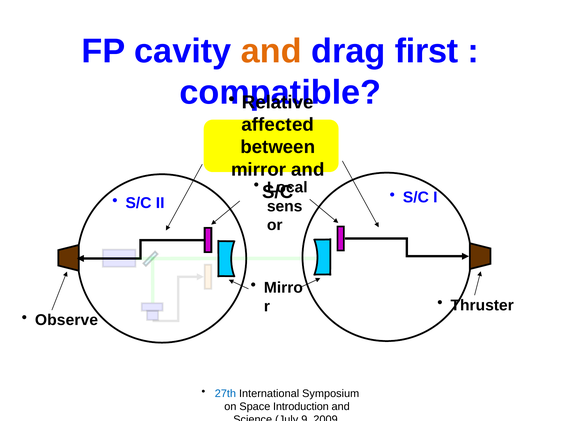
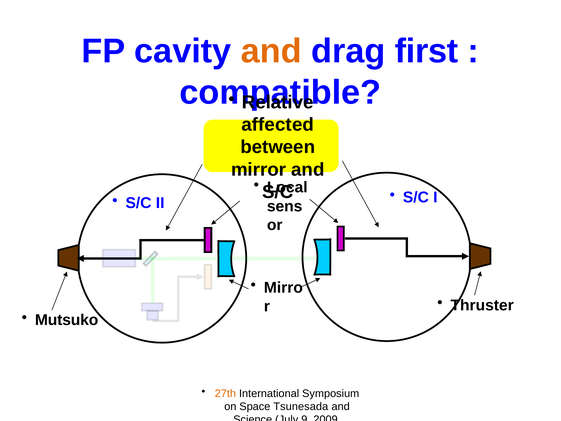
Observe: Observe -> Mutsuko (67, 320)
27th colour: blue -> orange (225, 393)
Introduction: Introduction -> Tsunesada (301, 406)
